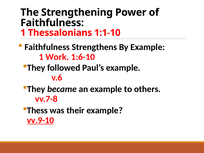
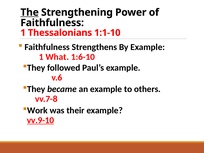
The underline: none -> present (30, 12)
Work: Work -> What (57, 57)
Thess: Thess -> Work (37, 110)
